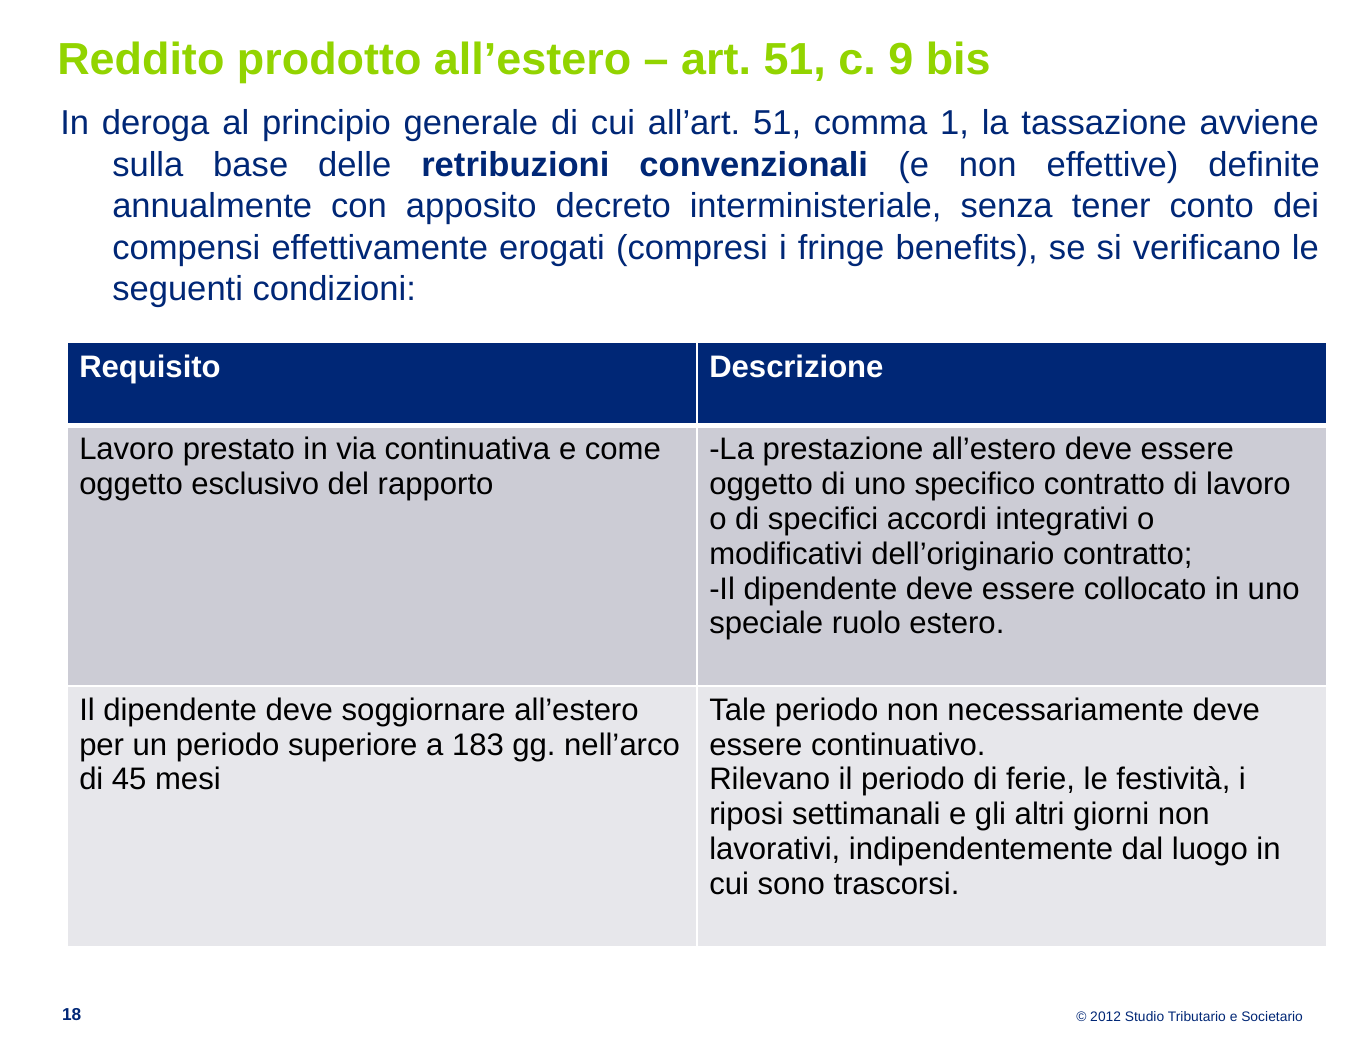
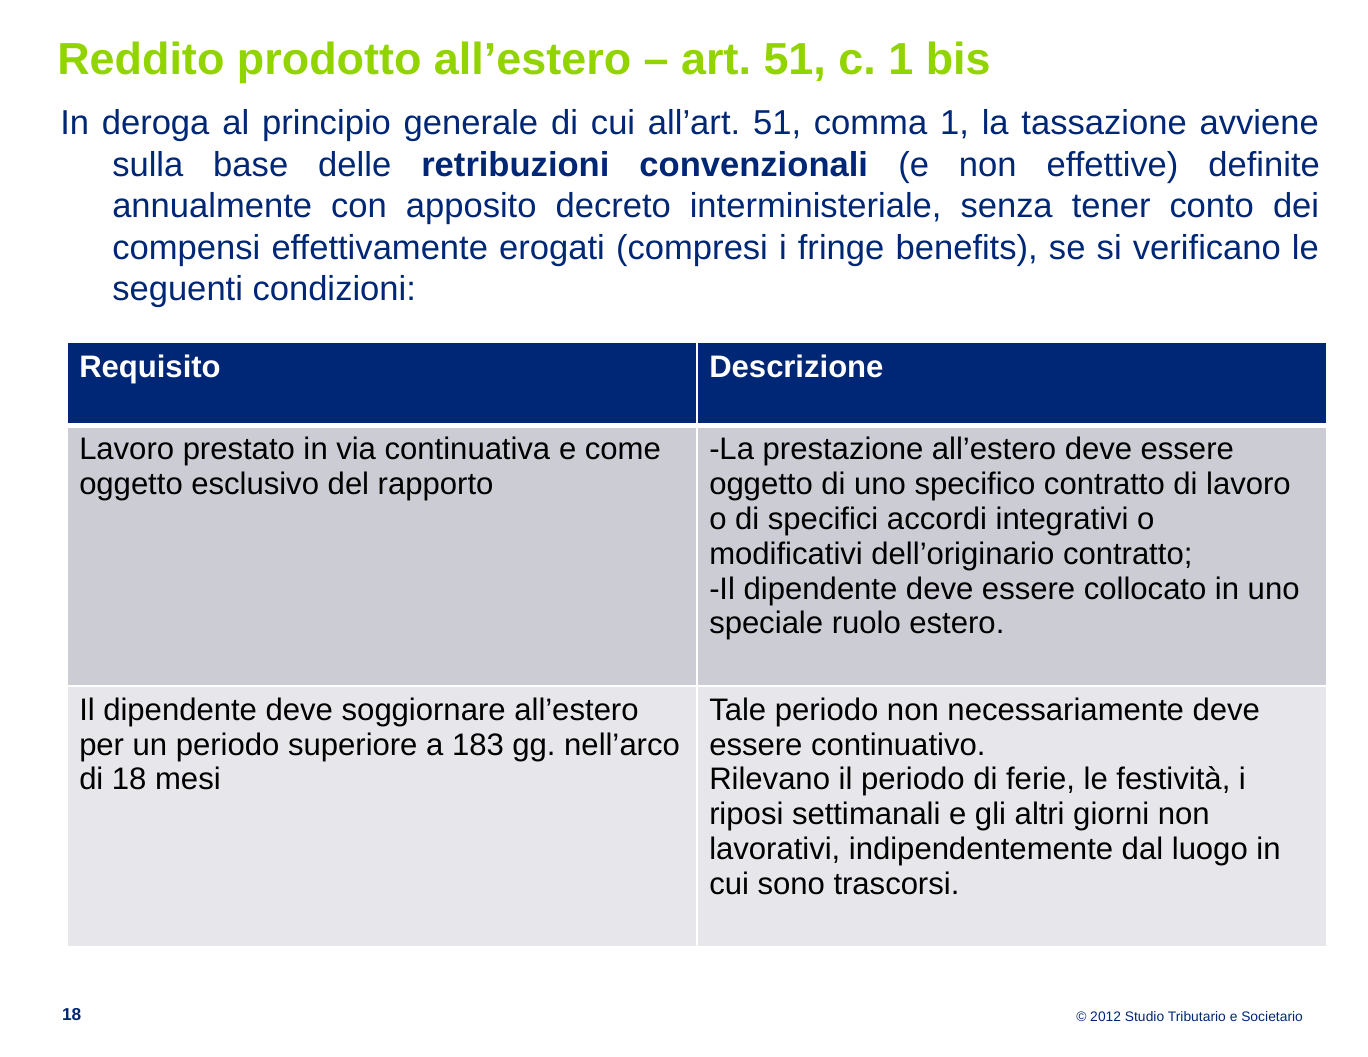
c 9: 9 -> 1 (901, 60)
di 45: 45 -> 18 (129, 780)
